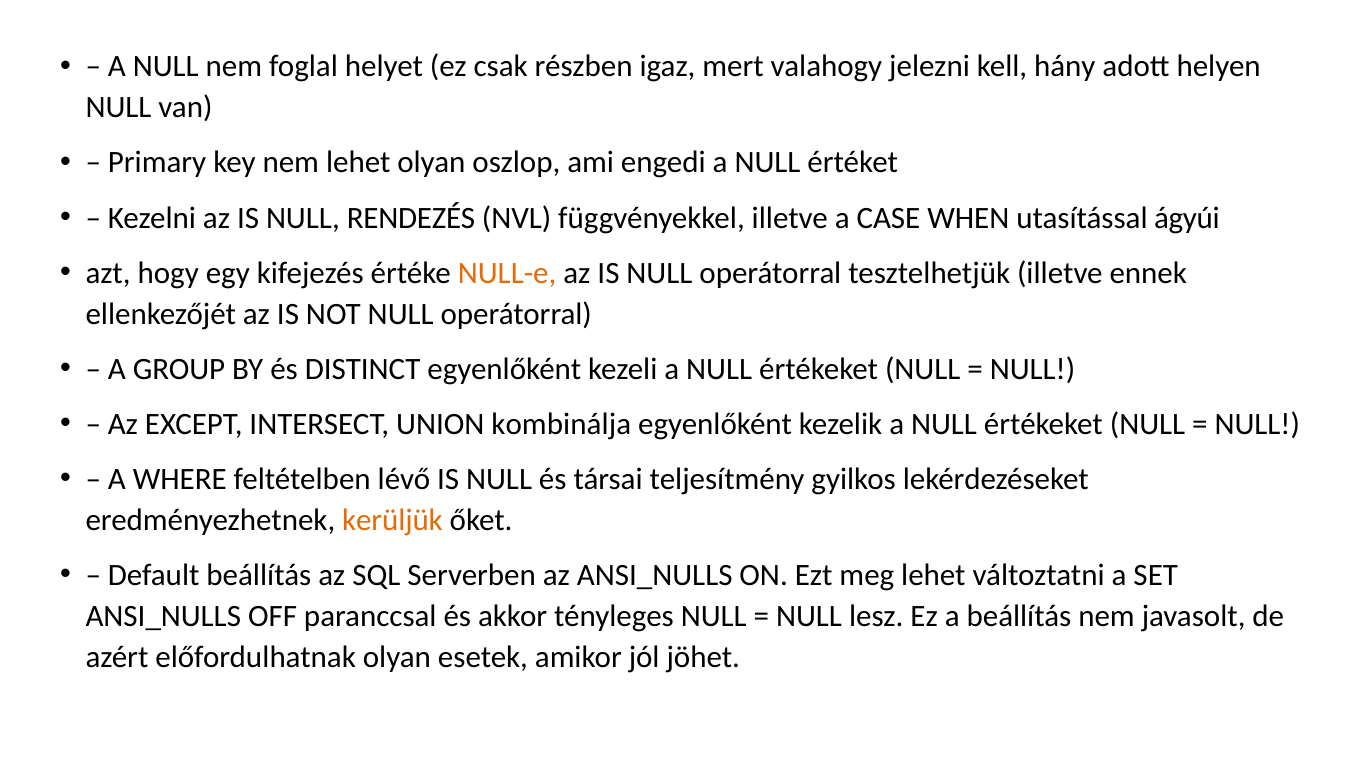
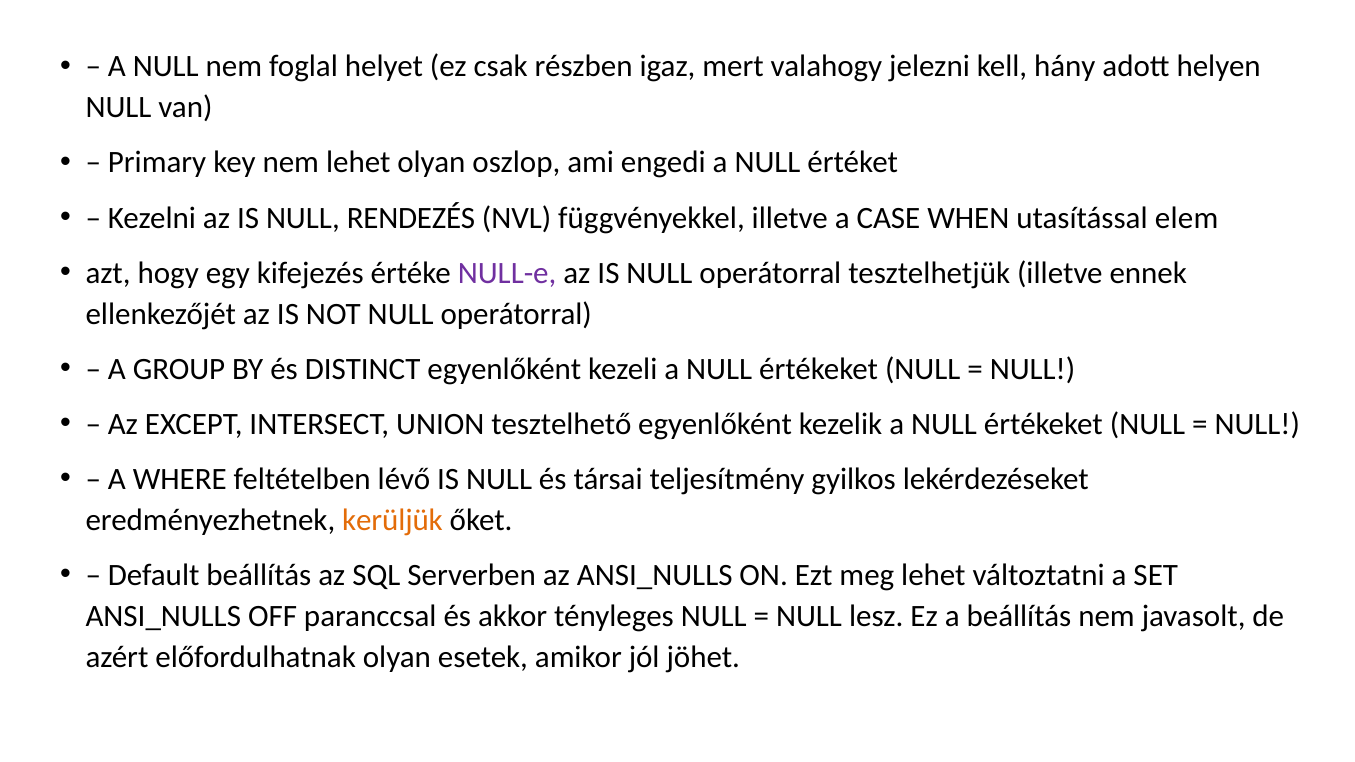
ágyúi: ágyúi -> elem (1187, 218)
NULL-e colour: orange -> purple (507, 273)
kombinálja: kombinálja -> tesztelhető (561, 424)
